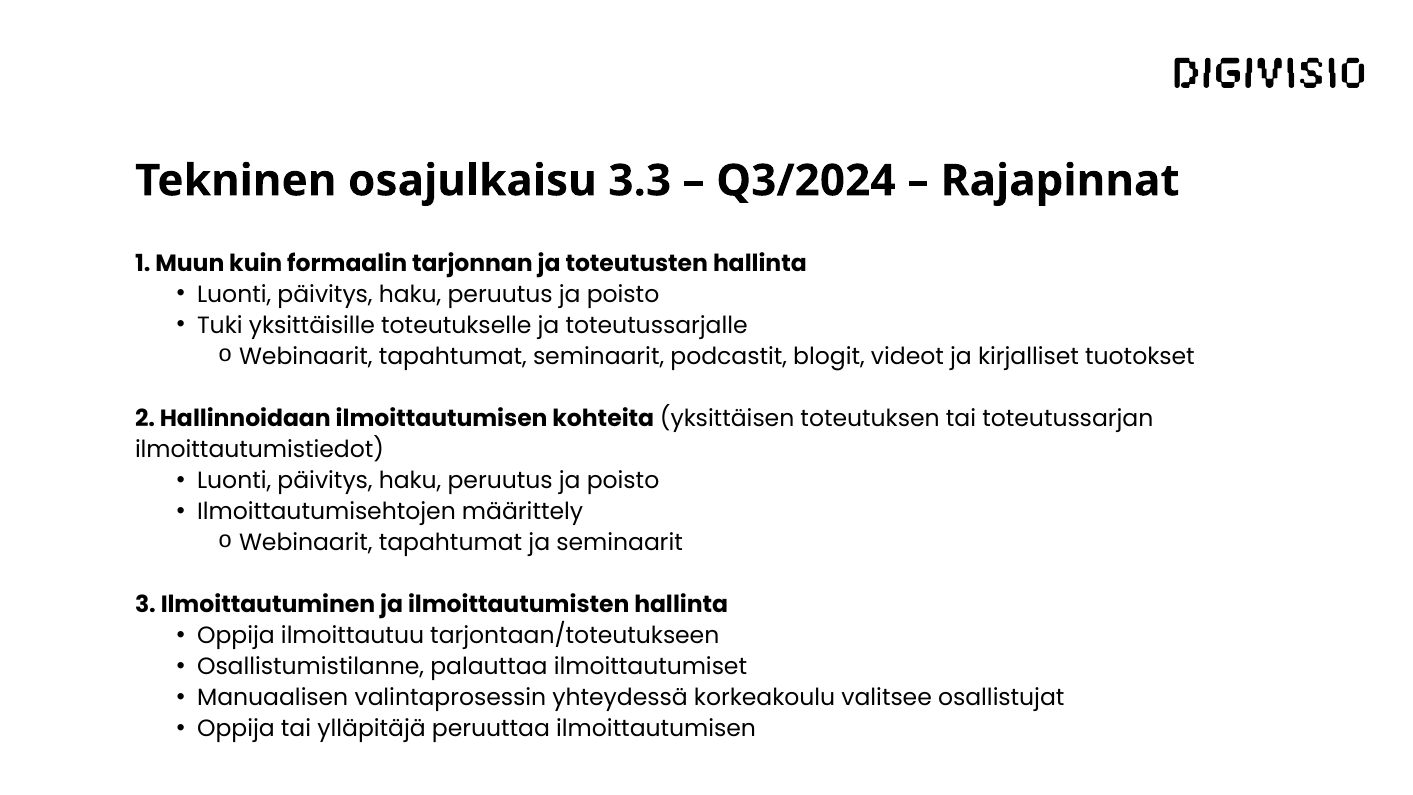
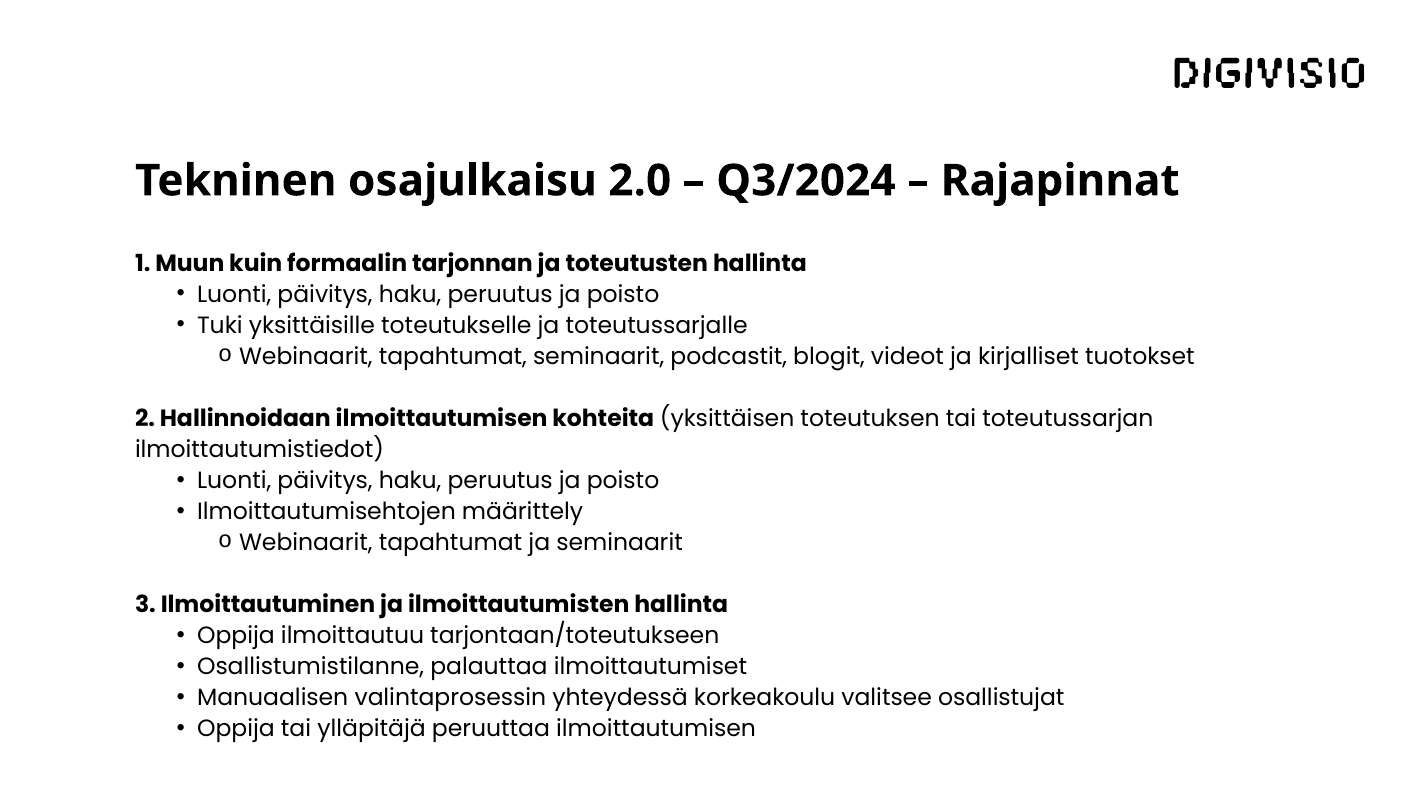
3.3: 3.3 -> 2.0 (640, 181)
